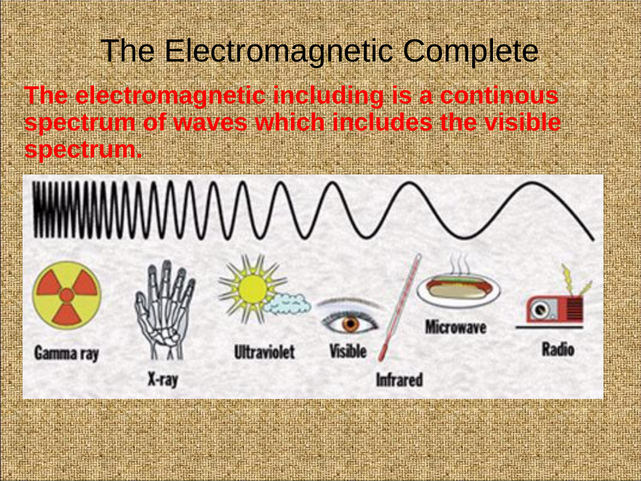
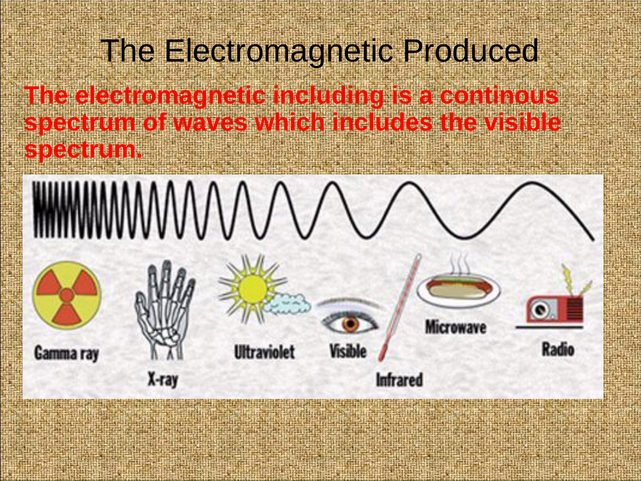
Complete: Complete -> Produced (471, 51)
